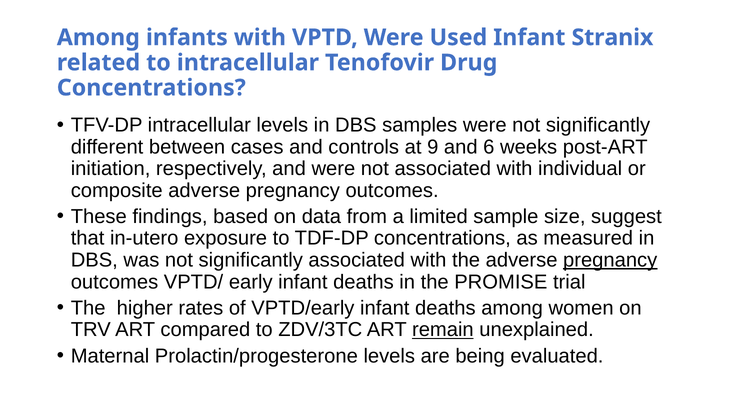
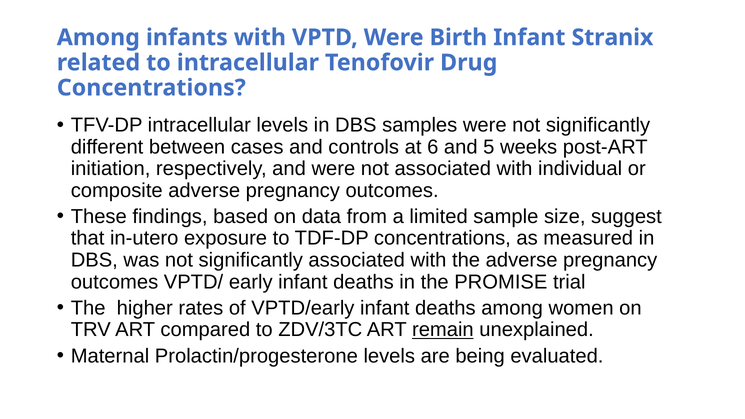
Used: Used -> Birth (458, 38)
9: 9 -> 6 (433, 147)
6: 6 -> 5 (489, 147)
pregnancy underline: present -> none (610, 260)
